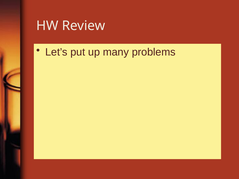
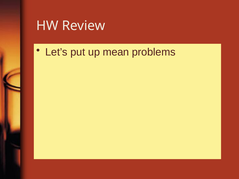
many: many -> mean (116, 52)
